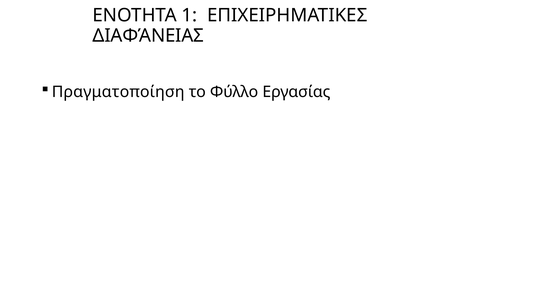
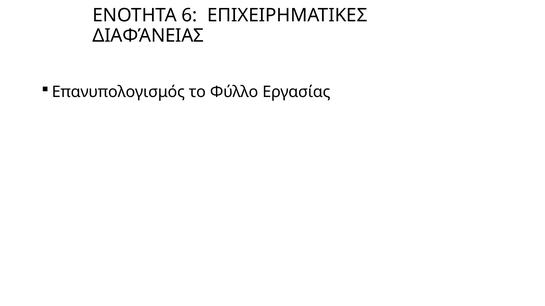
1: 1 -> 6 (189, 15)
Πραγματοποίηση: Πραγματοποίηση -> Επανυπολογισμός (118, 92)
